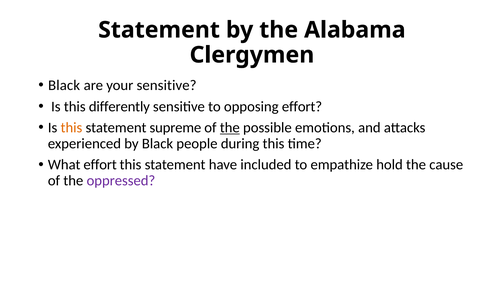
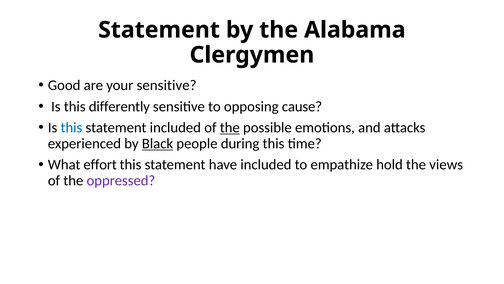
Black: Black -> Good (64, 85)
opposing effort: effort -> cause (302, 106)
this colour: orange -> blue (71, 127)
statement supreme: supreme -> included (175, 127)
Black underline: none -> present (158, 143)
cause: cause -> views (446, 164)
